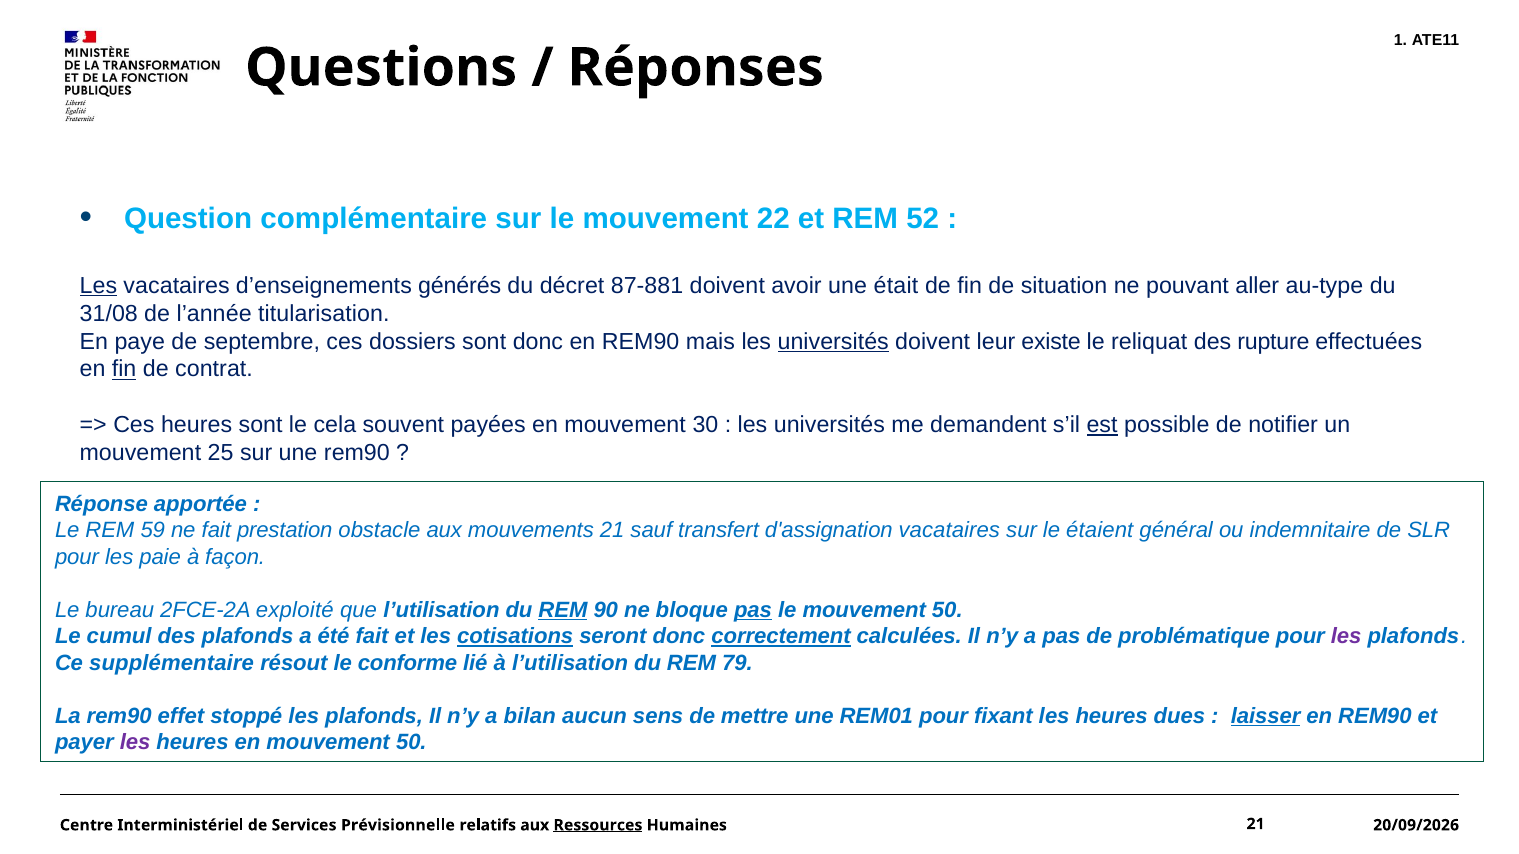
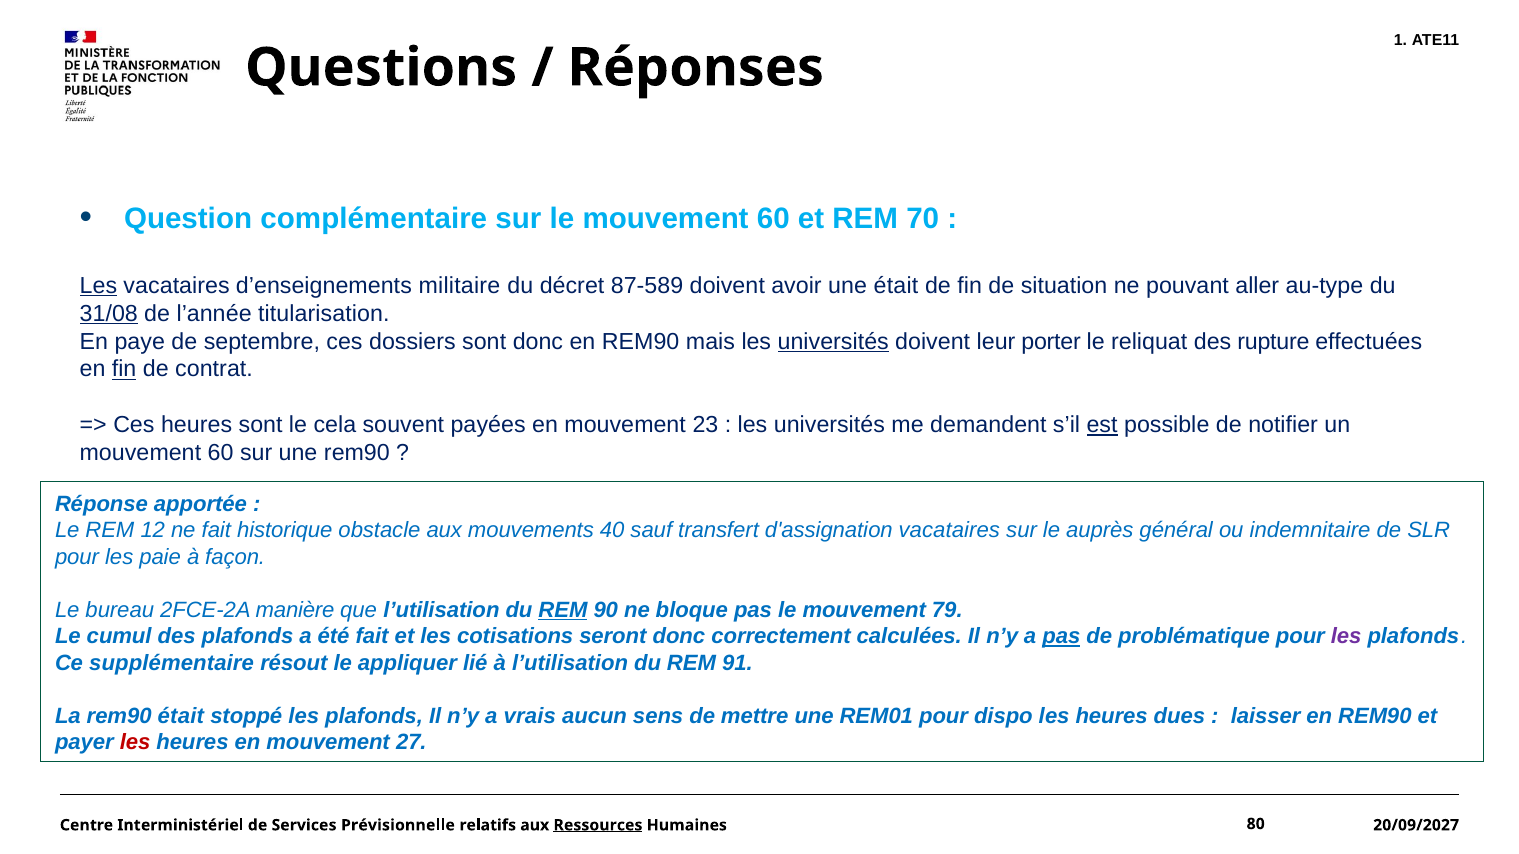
le mouvement 22: 22 -> 60 (773, 218)
52: 52 -> 70 (923, 218)
générés: générés -> militaire (459, 286)
87-881: 87-881 -> 87-589 (647, 286)
31/08 underline: none -> present (109, 314)
existe: existe -> porter (1051, 342)
30: 30 -> 23 (705, 425)
25: 25 -> 60 (221, 453)
59: 59 -> 12 (153, 531)
prestation: prestation -> historique (285, 531)
mouvements 21: 21 -> 40 (612, 531)
étaient: étaient -> auprès (1100, 531)
exploité: exploité -> manière (295, 610)
pas underline: present -> none (753, 610)
le mouvement 50: 50 -> 79 (947, 610)
cotisations underline: present -> none (515, 637)
correctement underline: present -> none (781, 637)
pas underline: none -> present (1061, 637)
conforme: conforme -> appliquer (407, 663)
79: 79 -> 91 (737, 663)
rem90 effet: effet -> était (181, 717)
bilan: bilan -> vrais (530, 717)
fixant: fixant -> dispo (1003, 717)
laisser underline: present -> none (1266, 717)
les colour: purple -> red (135, 743)
en mouvement 50: 50 -> 27 (411, 743)
Humaines 21: 21 -> 80 (1256, 824)
20/09/2026: 20/09/2026 -> 20/09/2027 (1416, 826)
